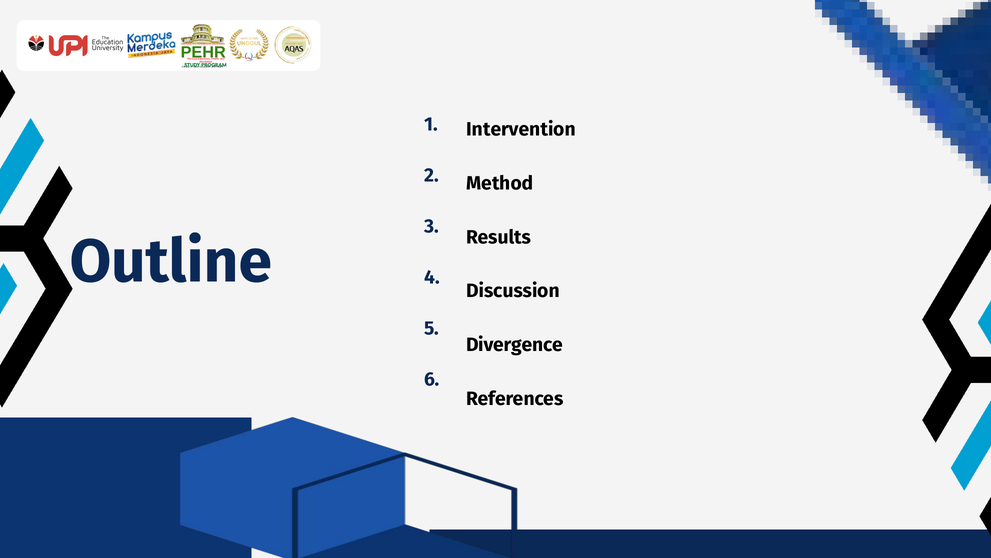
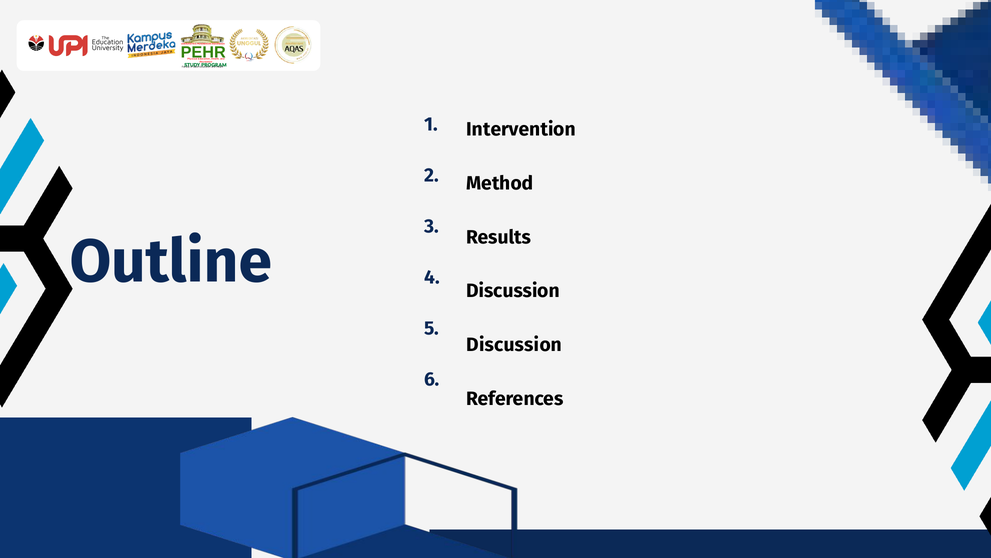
Divergence: Divergence -> Discussion (514, 345)
